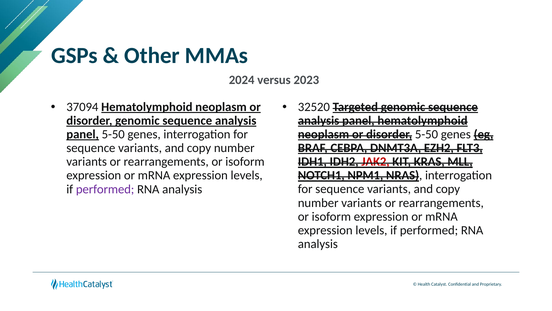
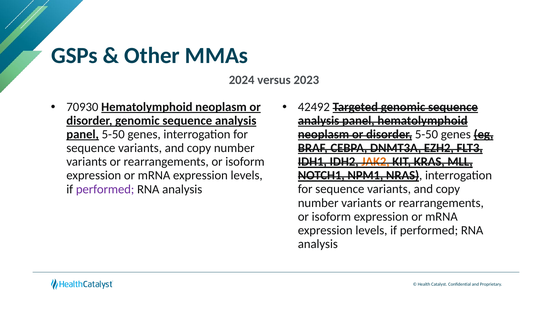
37094: 37094 -> 70930 (82, 107)
32520: 32520 -> 42492 (314, 107)
JAK2 colour: red -> orange (375, 162)
